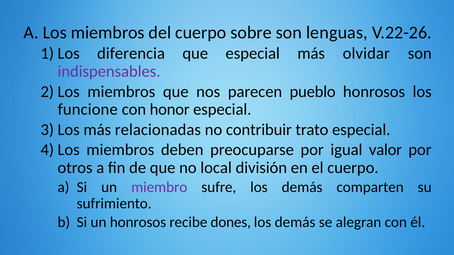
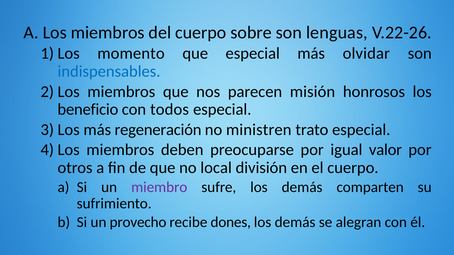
diferencia: diferencia -> momento (131, 54)
indispensables colour: purple -> blue (109, 71)
pueblo: pueblo -> misión (312, 92)
funcione: funcione -> beneficio (88, 110)
honor: honor -> todos (170, 110)
relacionadas: relacionadas -> regeneración (158, 130)
contribuir: contribuir -> ministren (259, 130)
un honrosos: honrosos -> provecho (138, 223)
